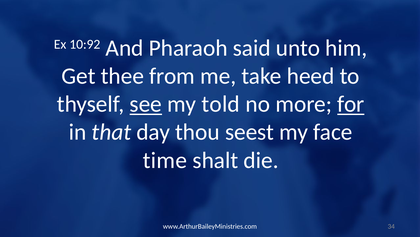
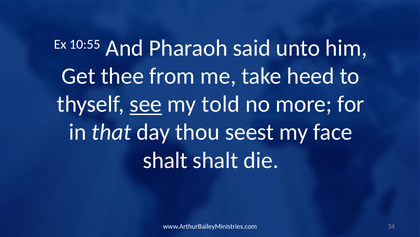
10:92: 10:92 -> 10:55 (85, 44)
for underline: present -> none (351, 104)
time: time -> shalt (165, 160)
